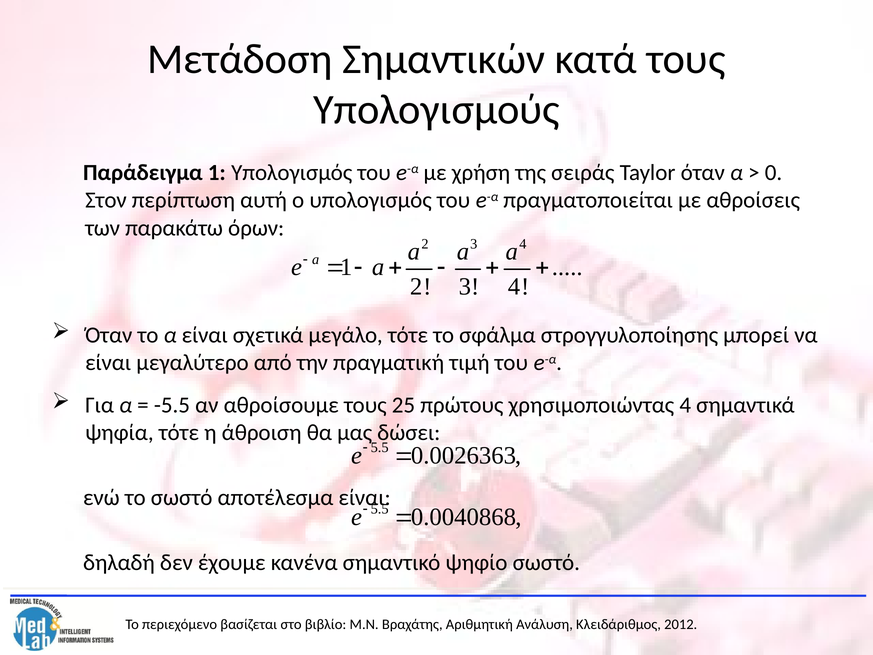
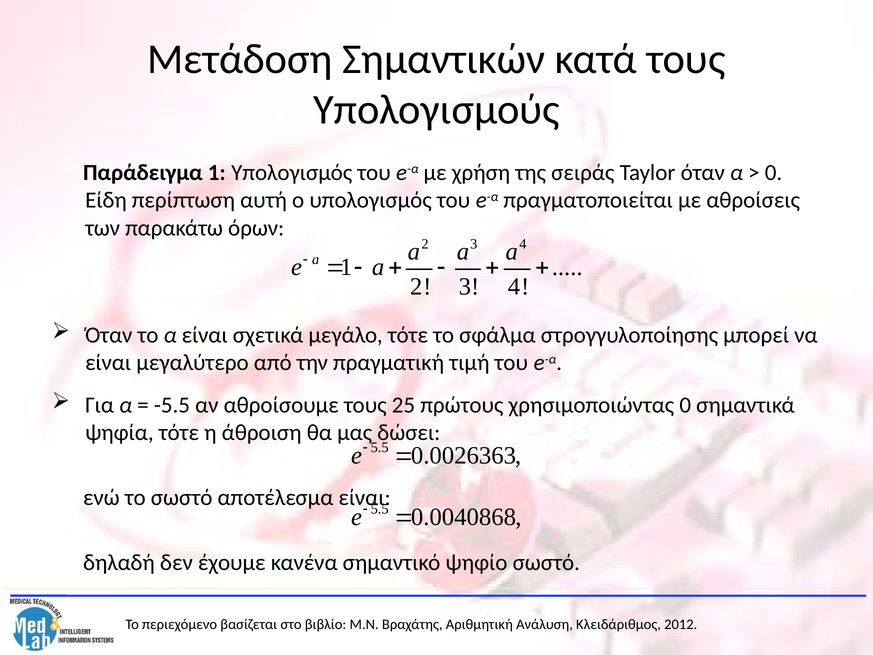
Στον: Στον -> Είδη (106, 200)
χρησιμοποιώντας 4: 4 -> 0 (685, 405)
